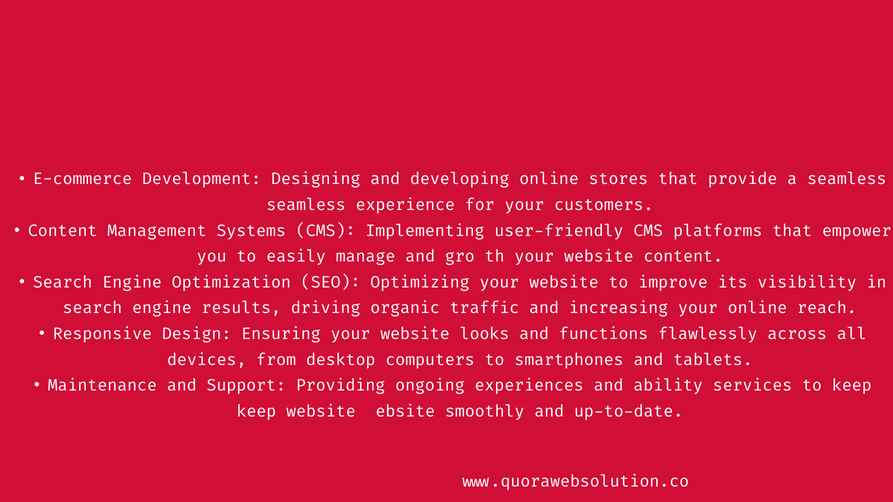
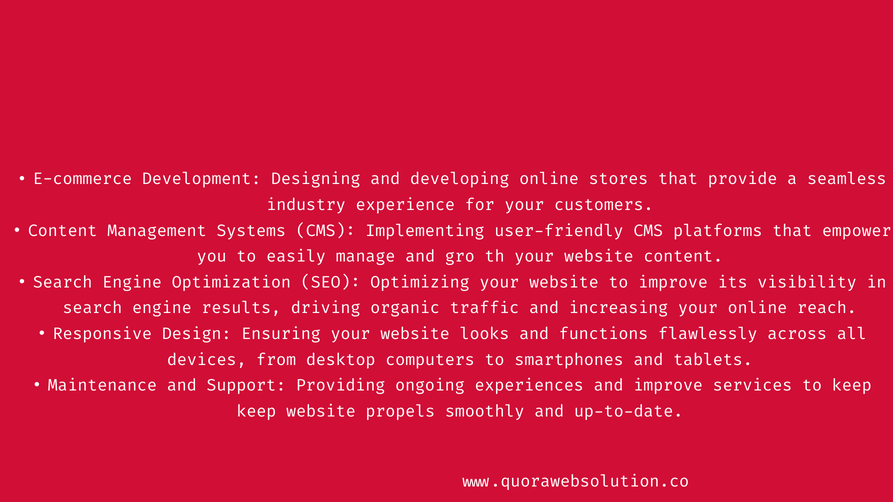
seamless: seamless -> industry (306, 205)
and ability: ability -> improve (668, 386)
website website: website -> propels (400, 412)
